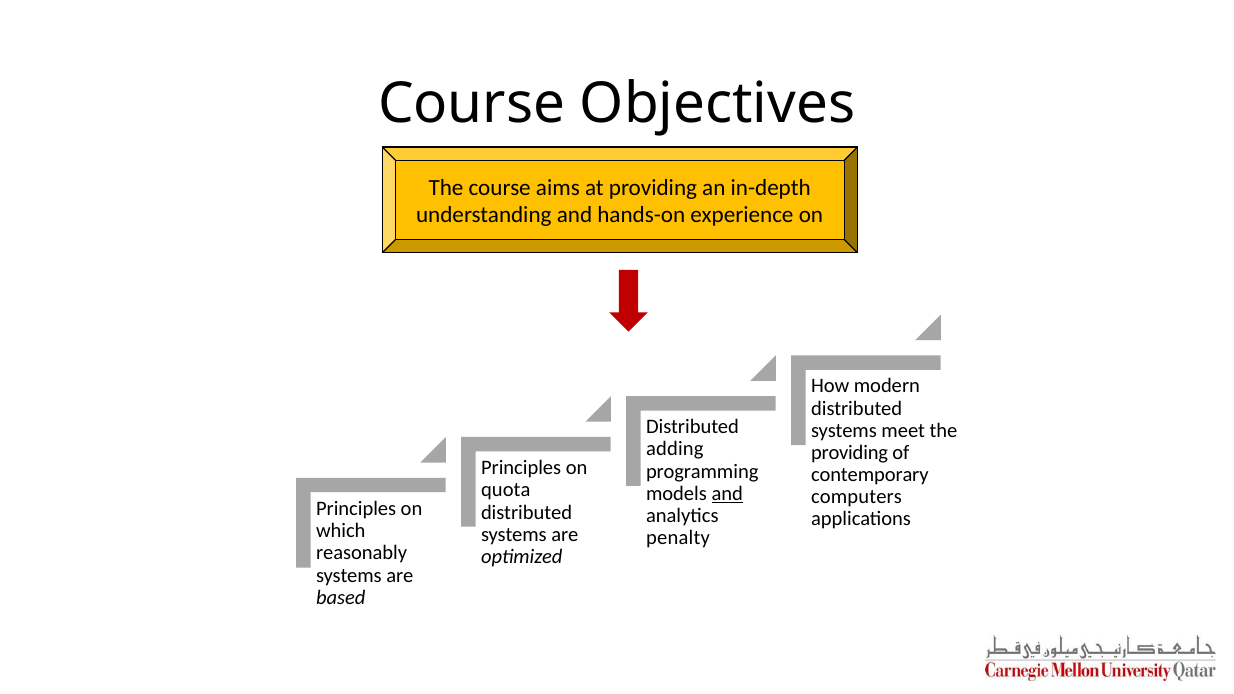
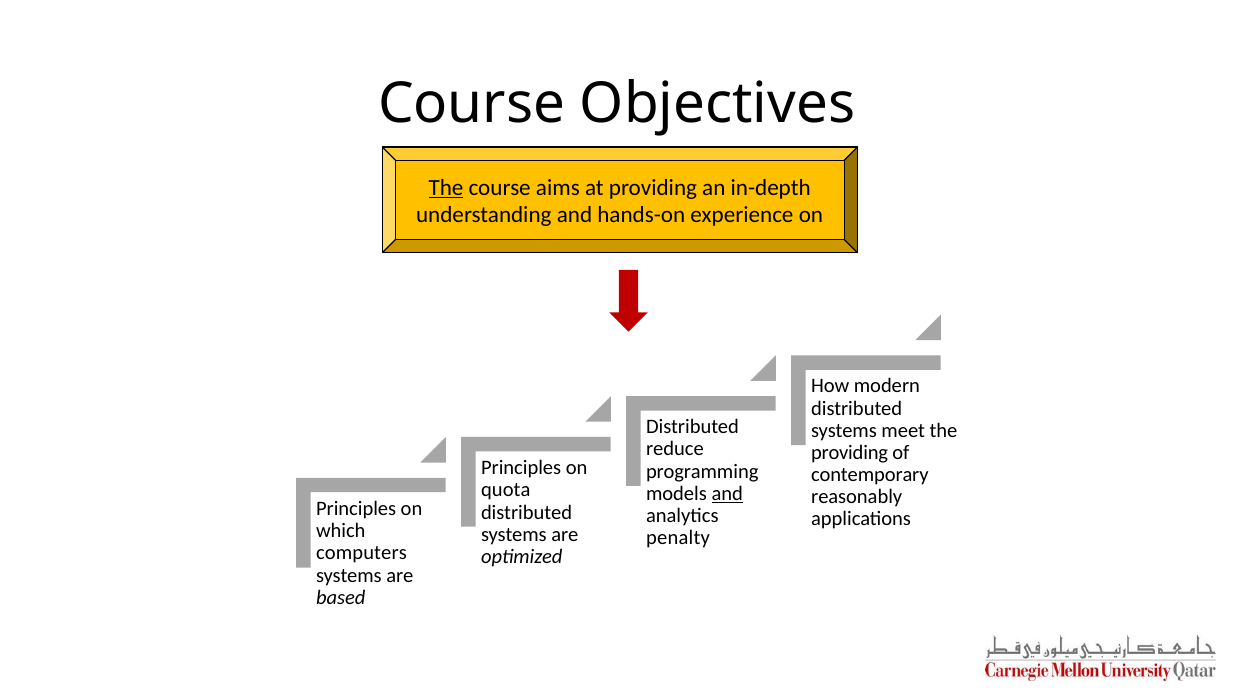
The underline: none -> present (446, 188)
adding: adding -> reduce (675, 449)
computers: computers -> reasonably (857, 497)
reasonably: reasonably -> computers (361, 553)
